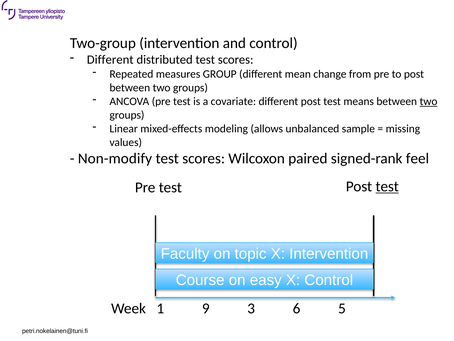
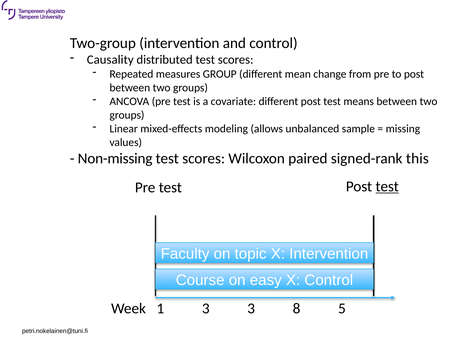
Different: Different -> Causality (110, 60)
two underline: present -> none (429, 101)
Non-modify: Non-modify -> Non-missing (115, 158)
feel: feel -> this (417, 158)
1 9: 9 -> 3 (206, 308)
6: 6 -> 8 (297, 308)
